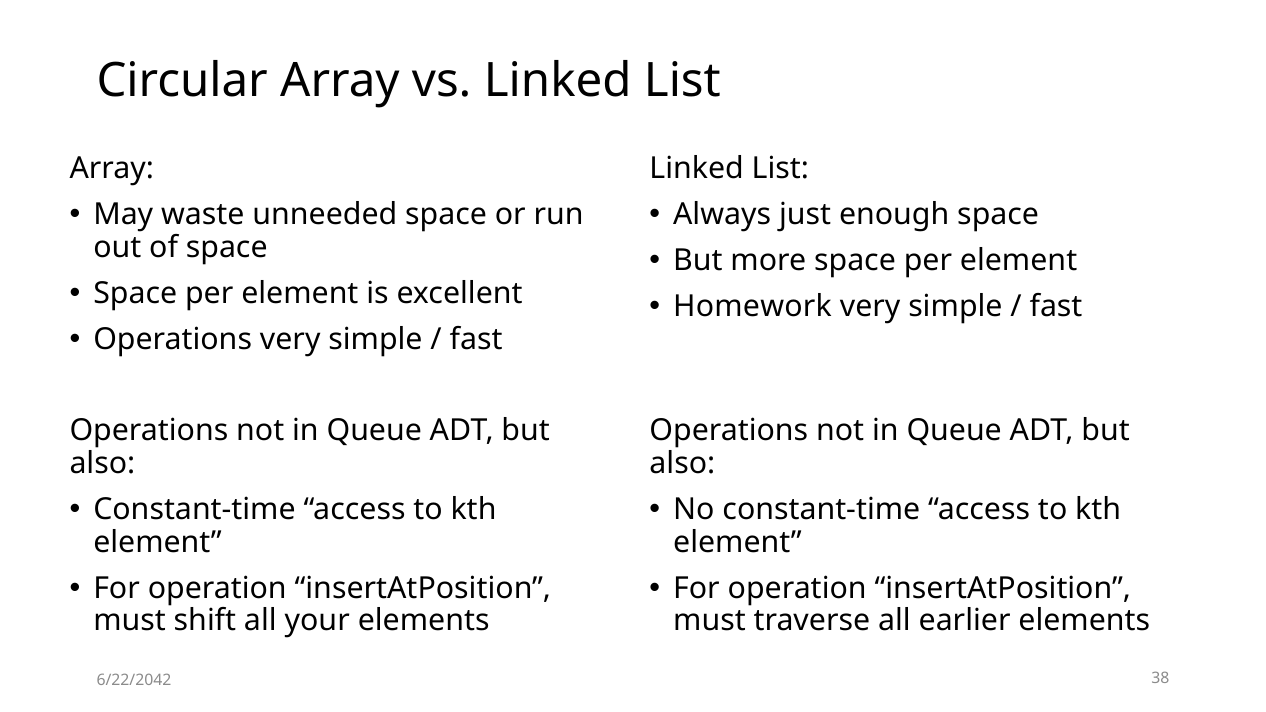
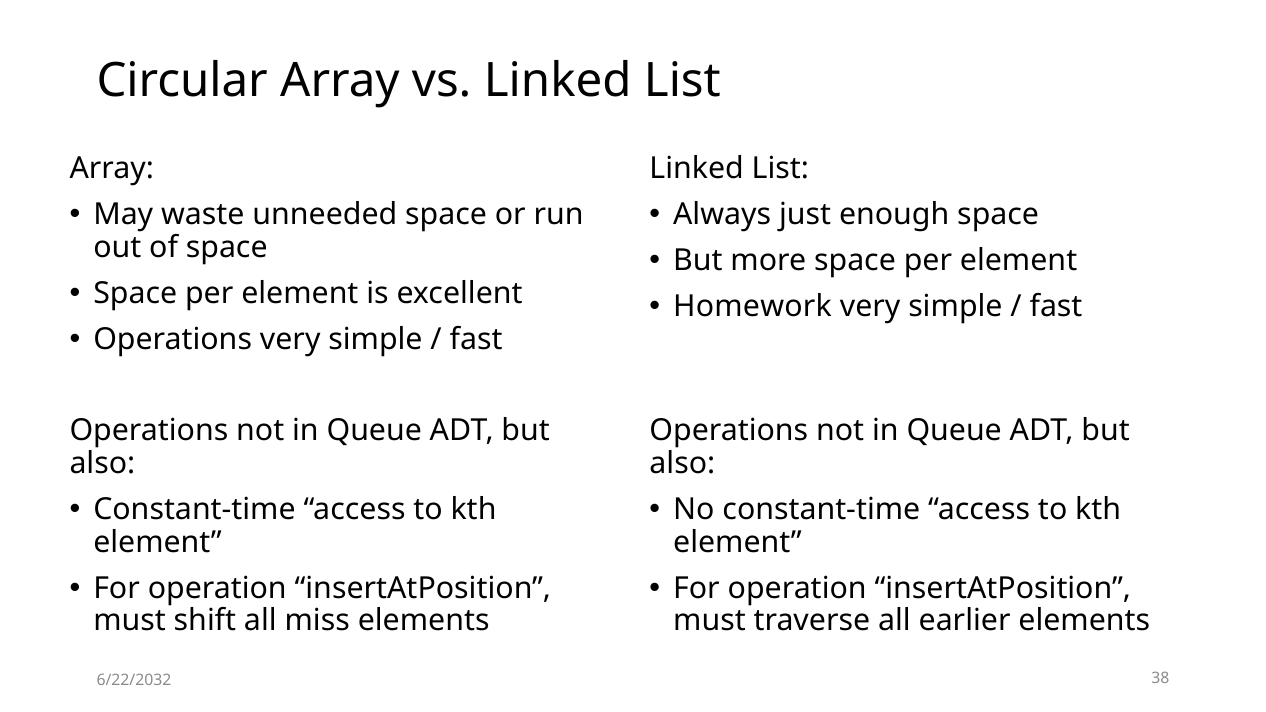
your: your -> miss (317, 621)
6/22/2042: 6/22/2042 -> 6/22/2032 (134, 680)
